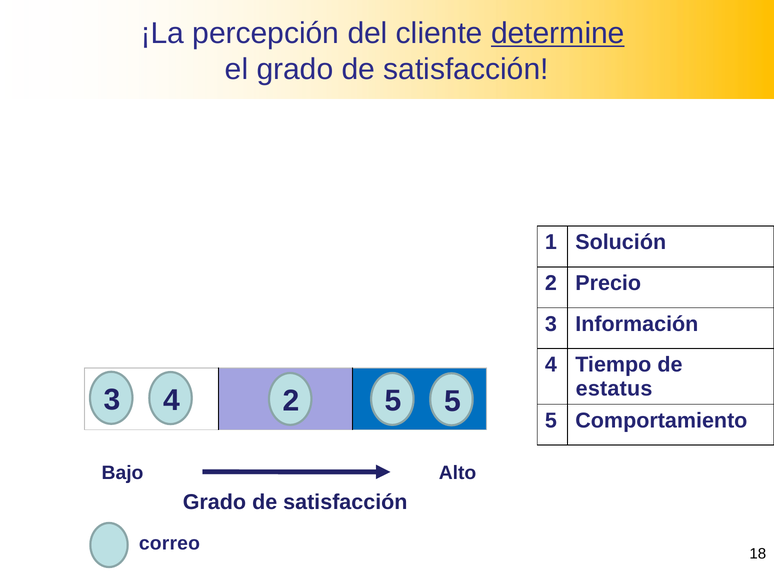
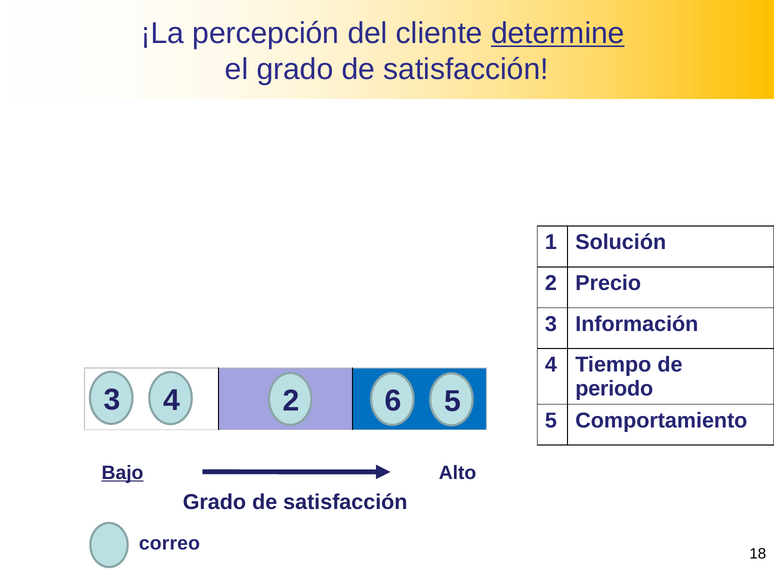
estatus: estatus -> periodo (614, 389)
2 5: 5 -> 6 (393, 401)
Bajo underline: none -> present (122, 473)
